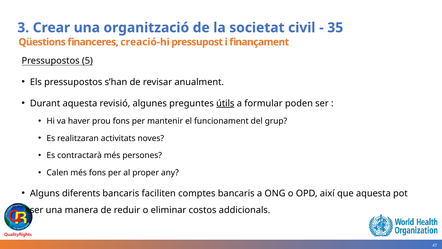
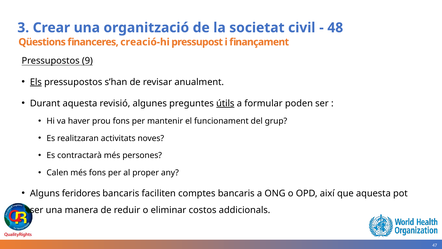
35: 35 -> 48 (335, 28)
5: 5 -> 9 (87, 61)
Els underline: none -> present (36, 82)
diferents: diferents -> feridores (81, 193)
